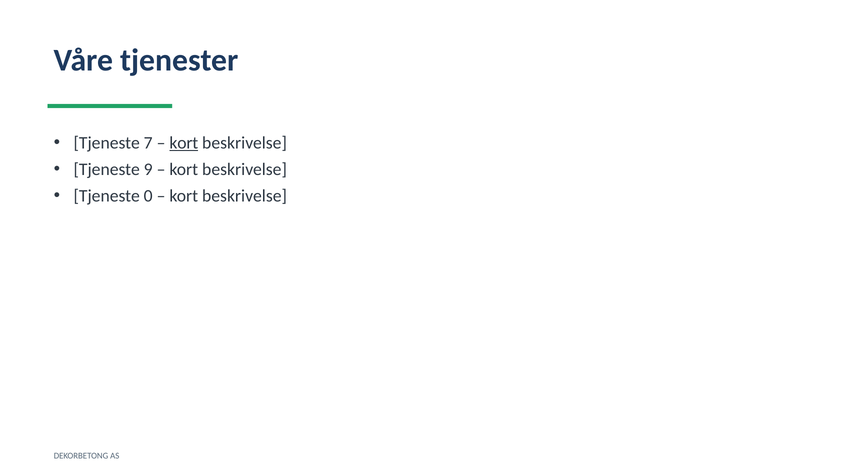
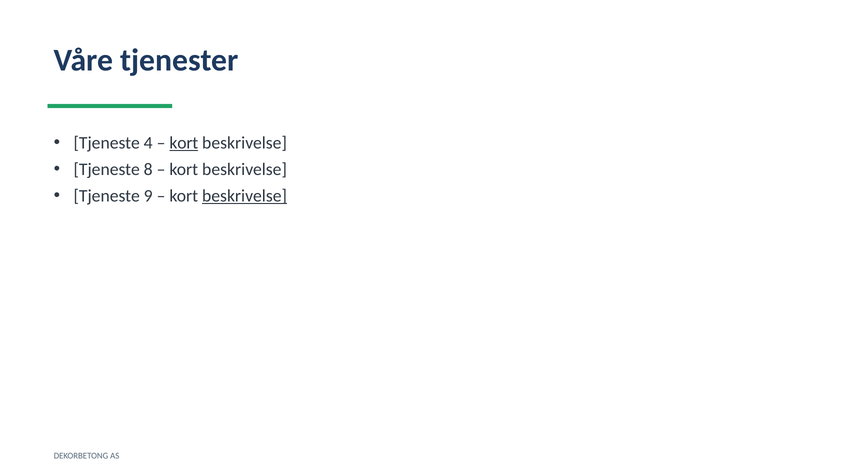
7: 7 -> 4 (148, 143)
9: 9 -> 8 (148, 170)
0: 0 -> 9 (148, 196)
beskrivelse underline: none -> present (245, 196)
